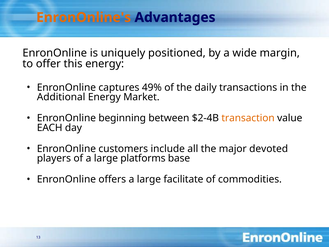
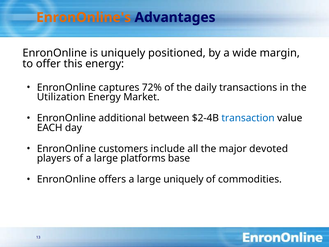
49%: 49% -> 72% (152, 87)
Additional: Additional -> Utilization (61, 97)
beginning: beginning -> additional (122, 118)
transaction colour: orange -> blue (248, 118)
large facilitate: facilitate -> uniquely (183, 179)
